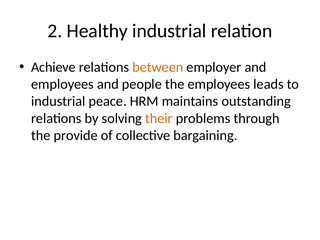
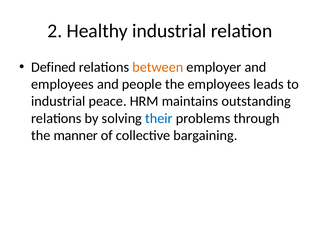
Achieve: Achieve -> Defined (53, 67)
their colour: orange -> blue (159, 118)
provide: provide -> manner (76, 135)
